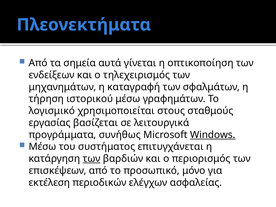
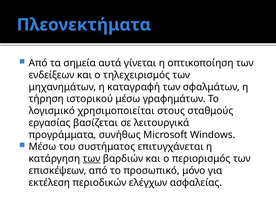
Windows underline: present -> none (213, 135)
